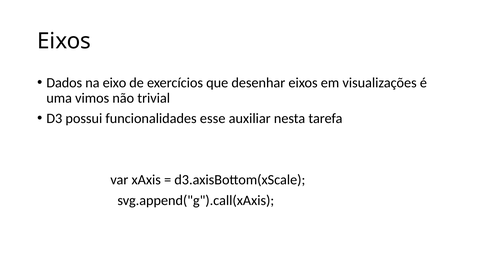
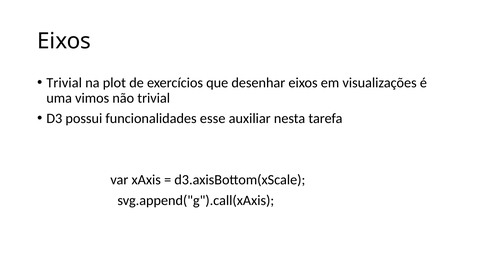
Dados: Dados -> Trivial (64, 82)
eixo: eixo -> plot (114, 82)
